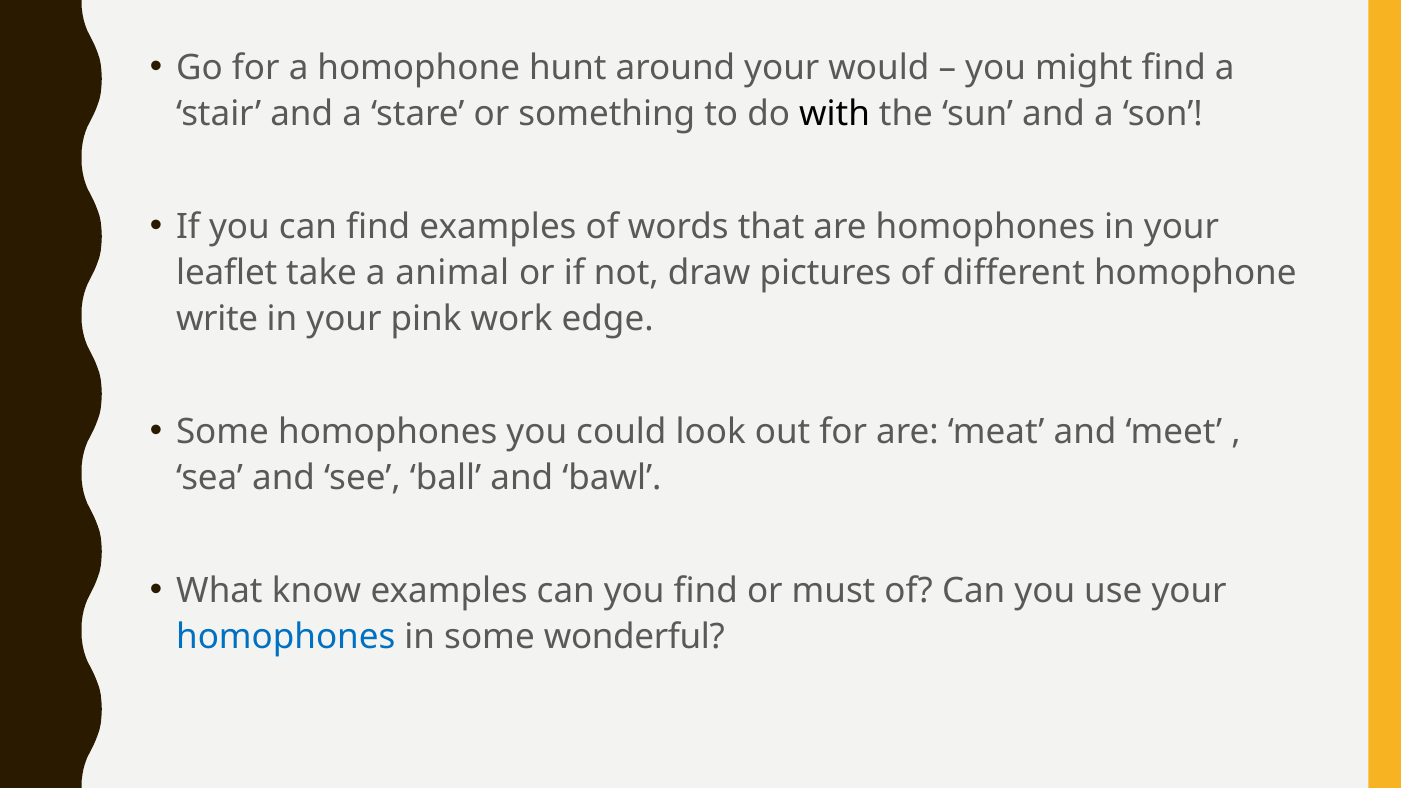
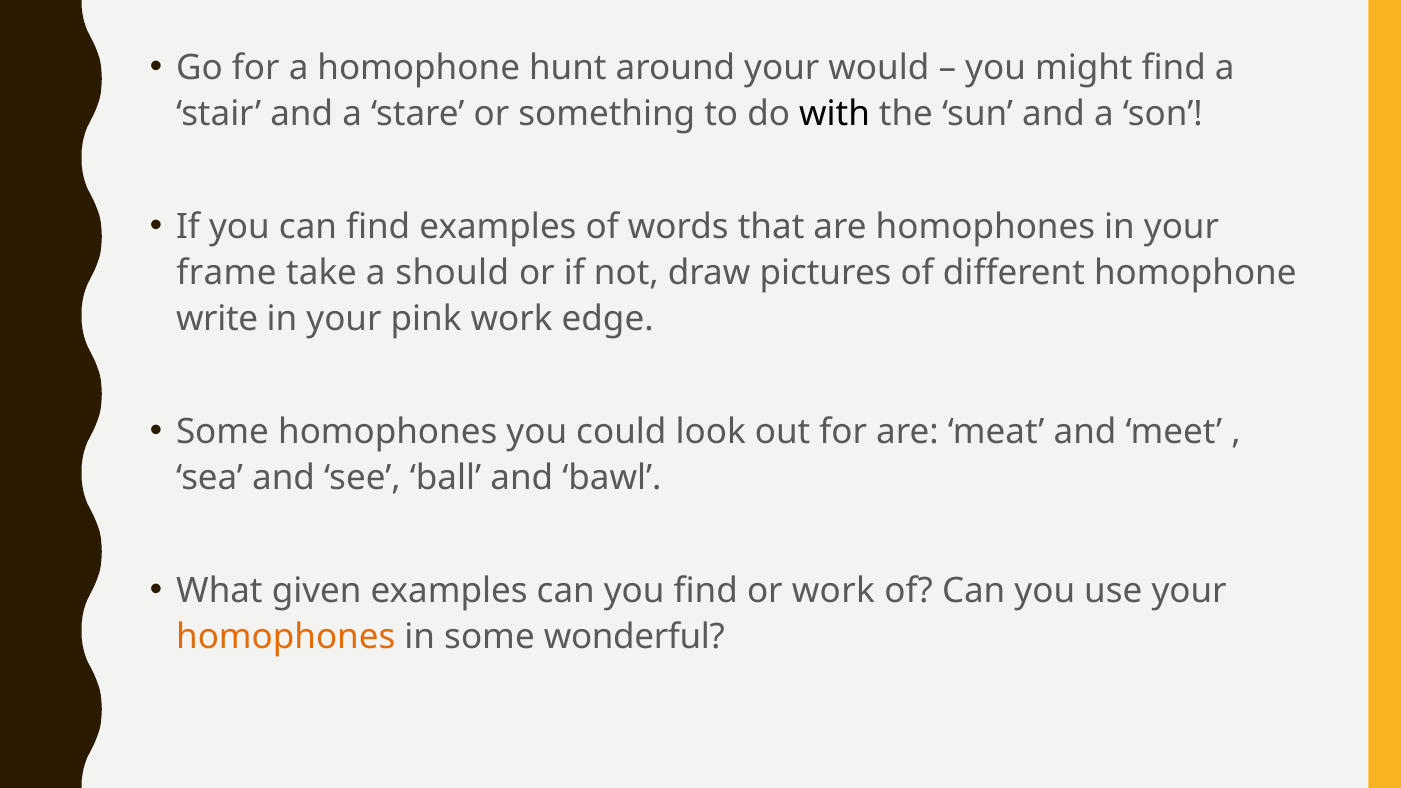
leaflet: leaflet -> frame (226, 273)
animal: animal -> should (452, 273)
know: know -> given (317, 591)
or must: must -> work (833, 591)
homophones colour: blue -> orange (286, 637)
